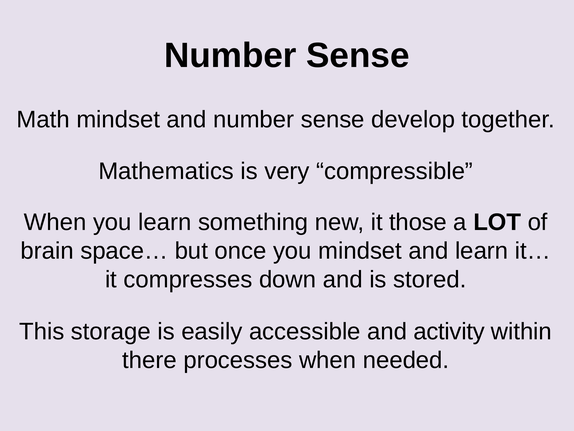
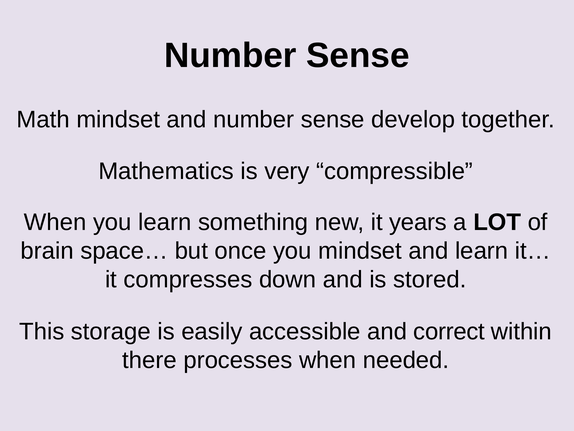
those: those -> years (418, 222)
activity: activity -> correct (449, 331)
